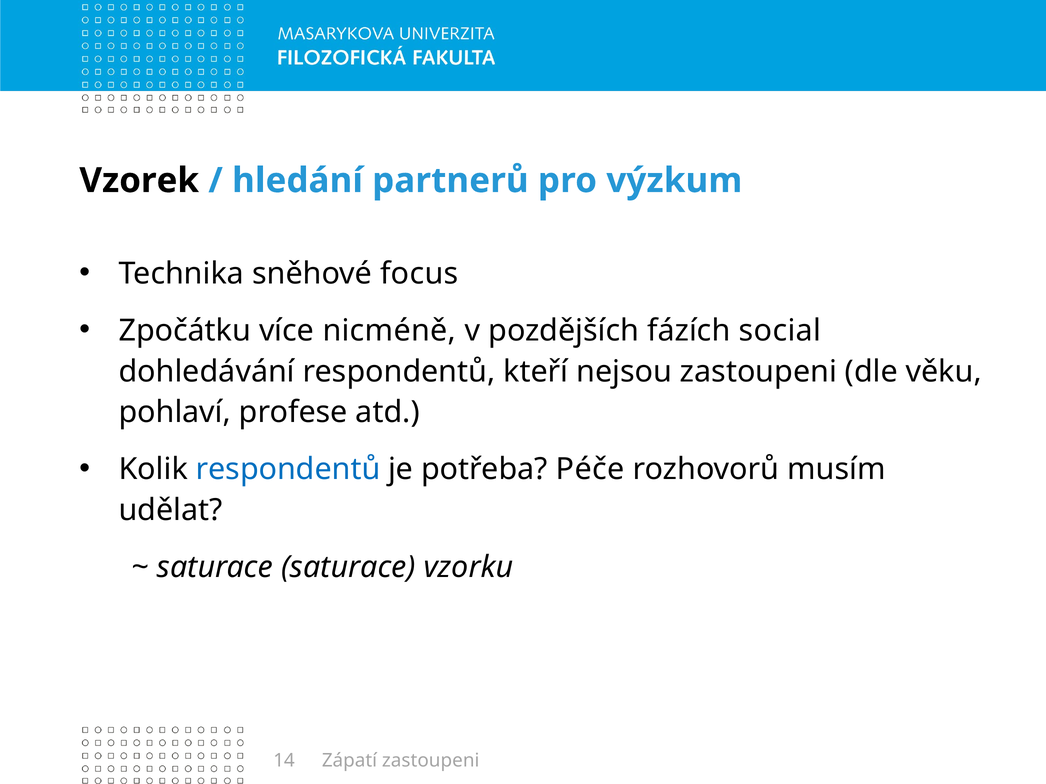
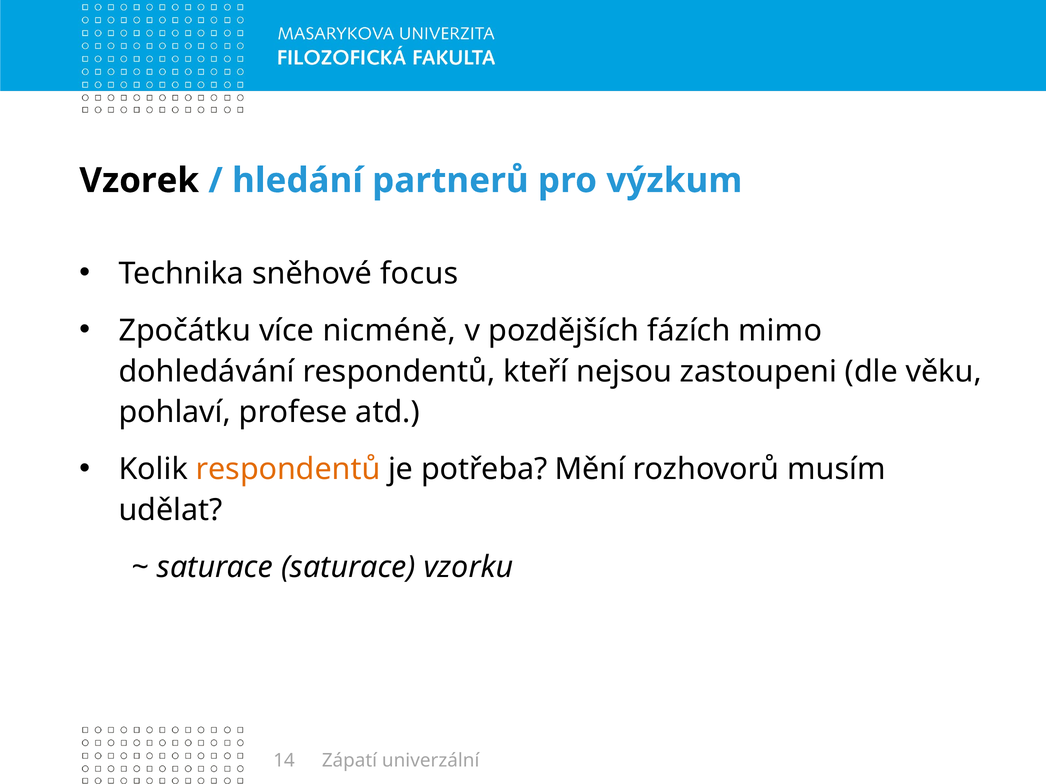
social: social -> mimo (780, 331)
respondentů colour: blue -> orange (288, 470)
Péče: Péče -> Mění (590, 470)
Zápatí zastoupeni: zastoupeni -> univerzální (431, 761)
